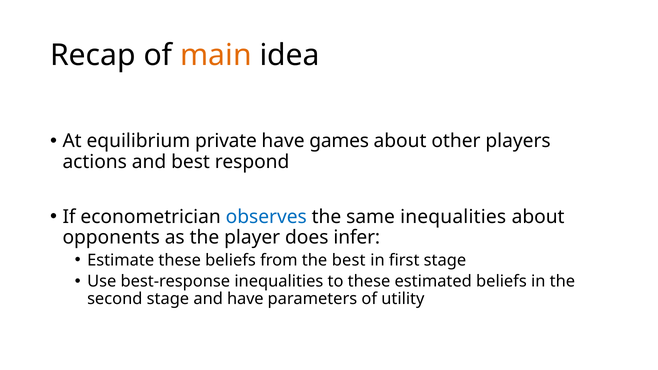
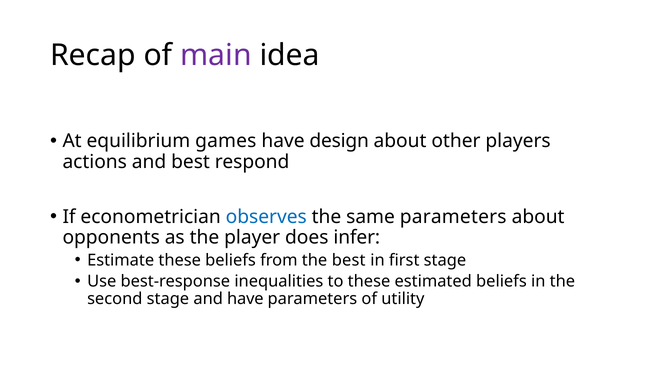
main colour: orange -> purple (216, 55)
private: private -> games (226, 141)
games: games -> design (339, 141)
same inequalities: inequalities -> parameters (453, 217)
